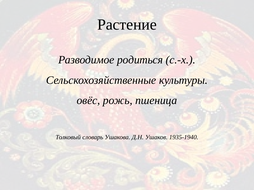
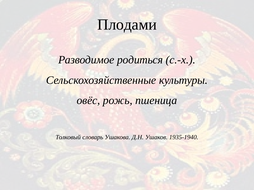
Растение: Растение -> Плодами (127, 25)
